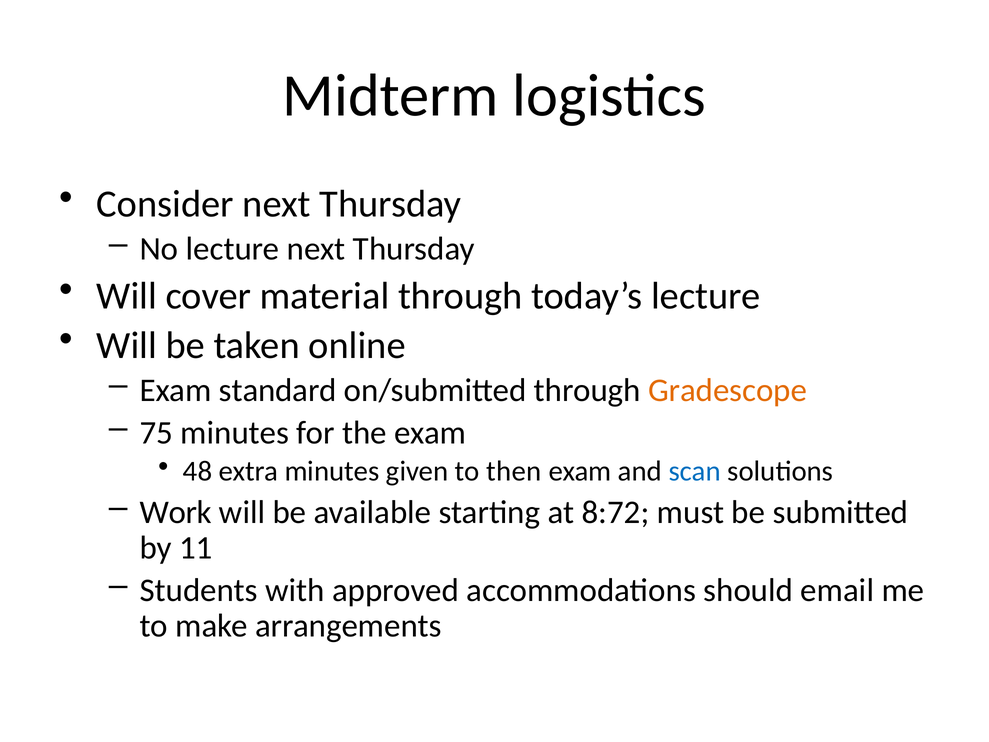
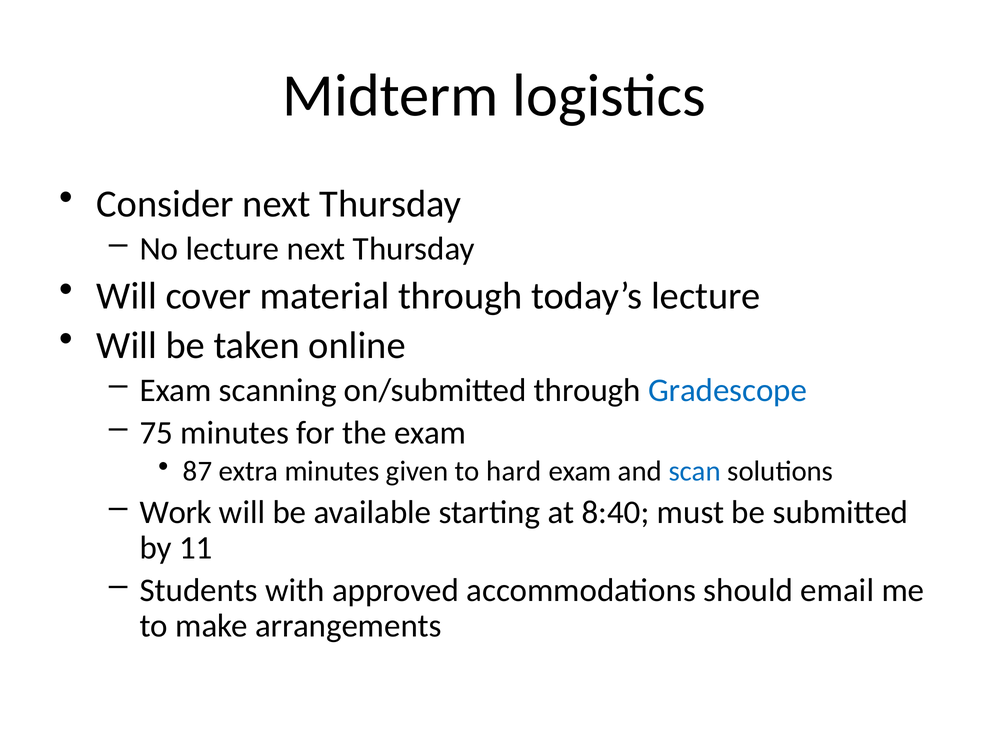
standard: standard -> scanning (278, 390)
Gradescope colour: orange -> blue (728, 390)
48: 48 -> 87 (198, 471)
then: then -> hard (514, 471)
8:72: 8:72 -> 8:40 (616, 512)
